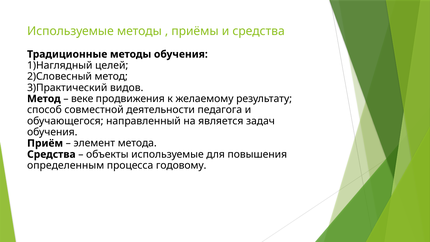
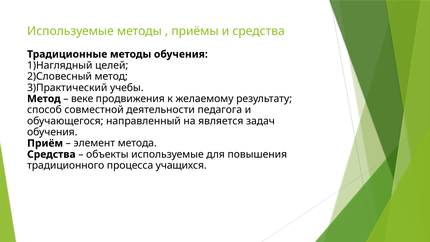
видов: видов -> учебы (127, 88)
определенным: определенным -> традиционного (66, 165)
годовому: годовому -> учащихся (181, 165)
